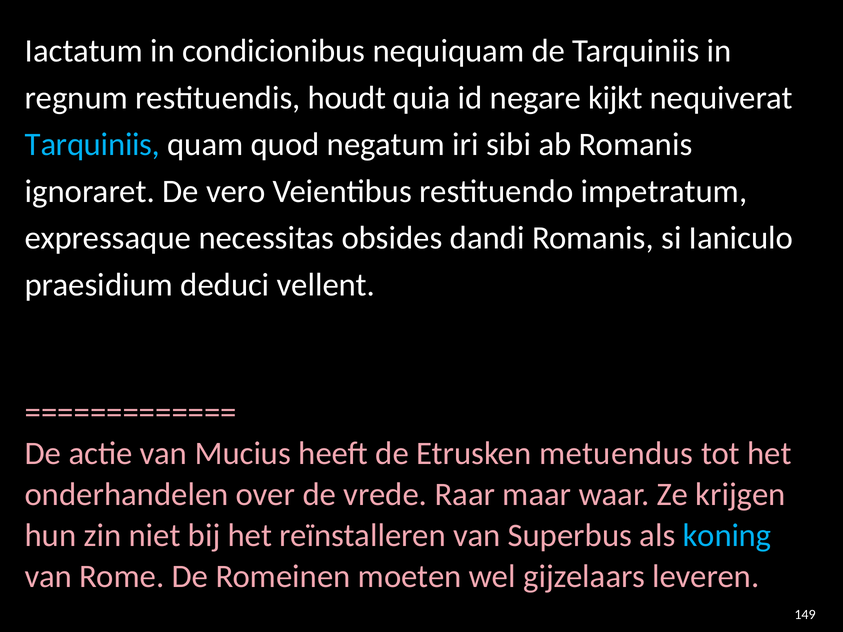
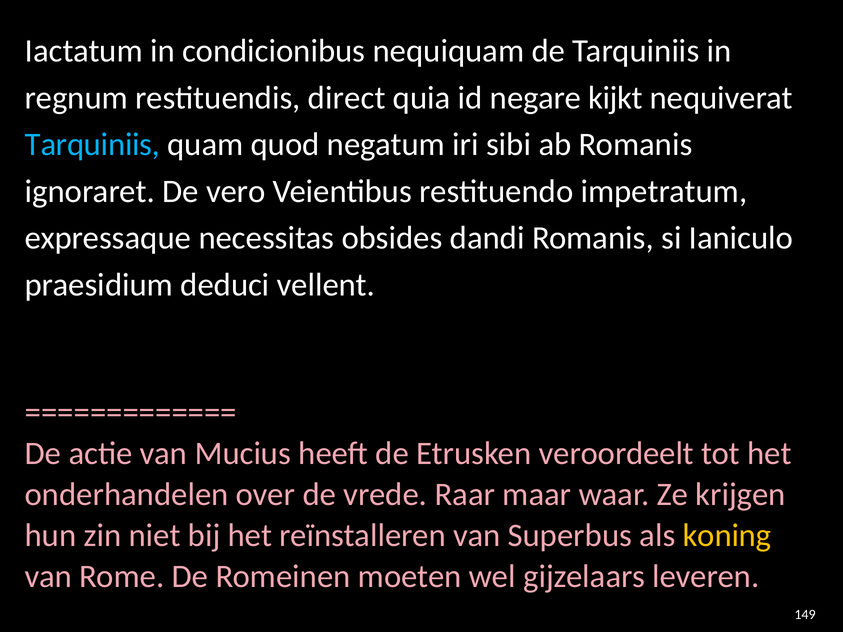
houdt: houdt -> direct (347, 98)
metuendus: metuendus -> veroordeelt (616, 454)
koning colour: light blue -> yellow (727, 536)
